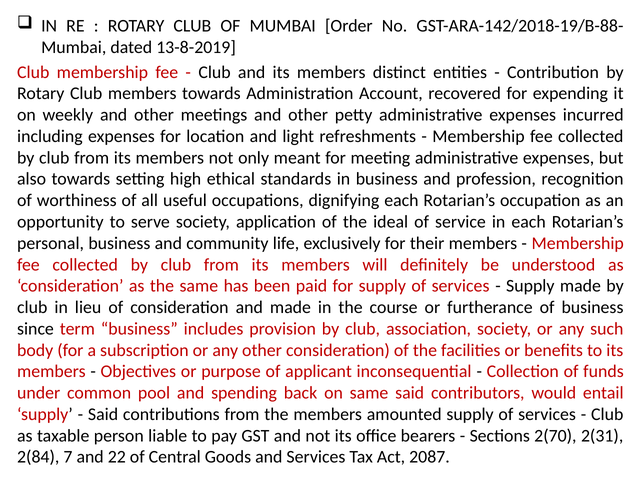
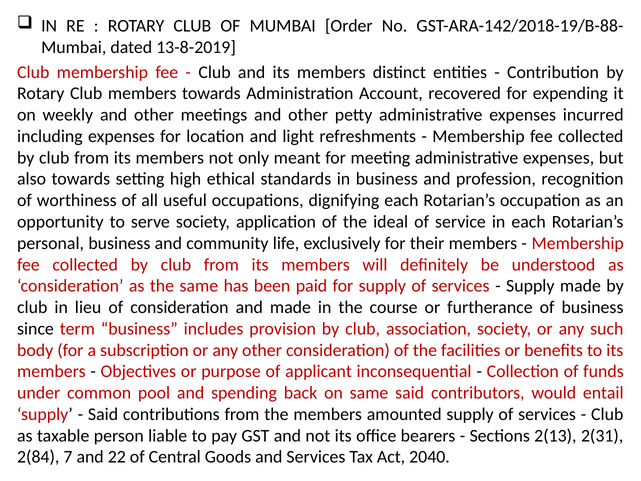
2(70: 2(70 -> 2(13 (555, 436)
2087: 2087 -> 2040 (430, 457)
